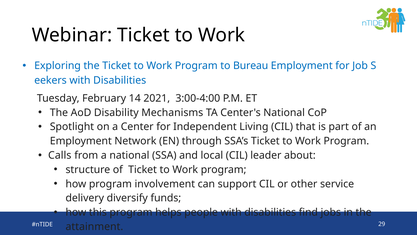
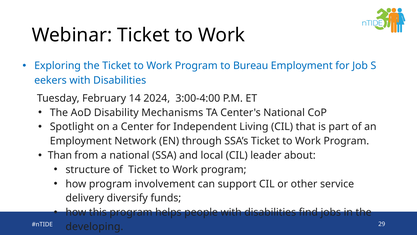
2021: 2021 -> 2024 (157, 98)
Calls: Calls -> Than (60, 155)
attainment: attainment -> developing (94, 226)
